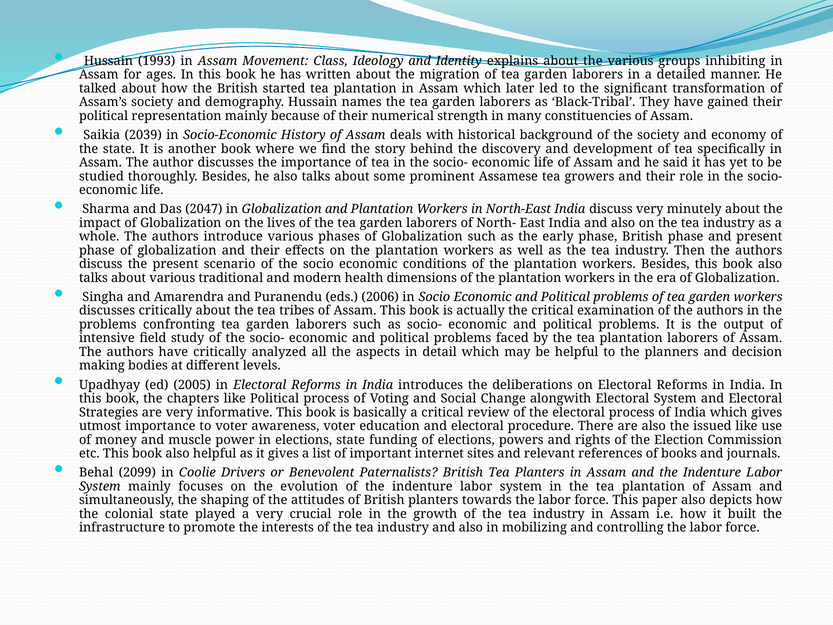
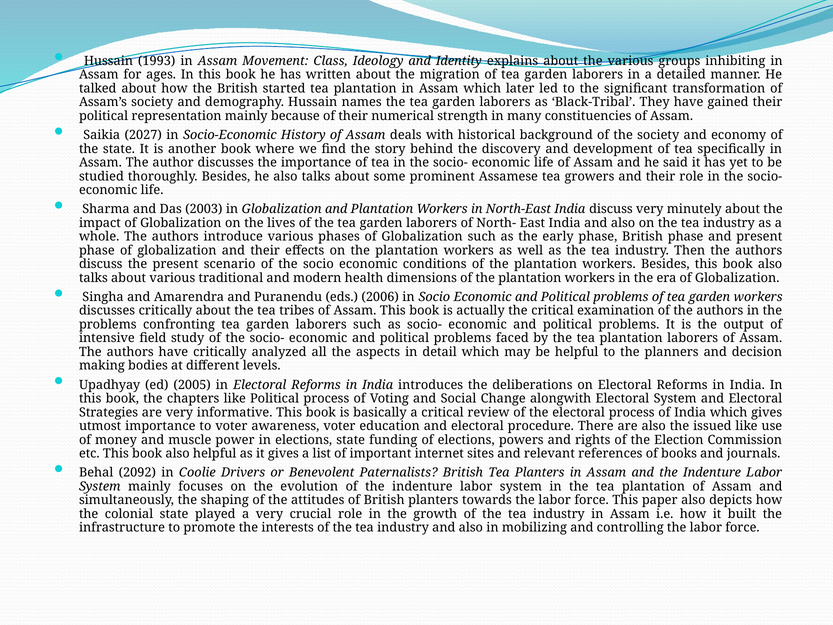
2039: 2039 -> 2027 (143, 135)
2047: 2047 -> 2003 (204, 209)
2099: 2099 -> 2092 (137, 473)
